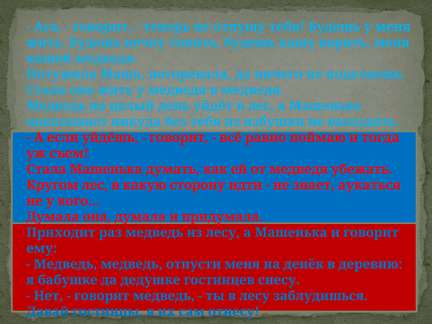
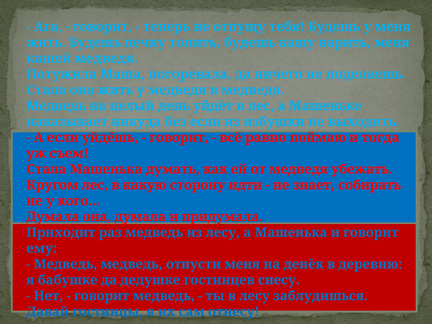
без тебя: тебя -> если (206, 122)
аукаться: аукаться -> собирать (370, 185)
